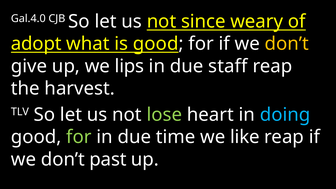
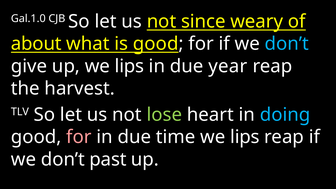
Gal.4.0: Gal.4.0 -> Gal.1.0 (28, 18)
adopt: adopt -> about (36, 44)
don’t colour: yellow -> light blue (287, 44)
staff: staff -> year (228, 66)
for colour: light green -> pink (79, 137)
time we like: like -> lips (245, 137)
